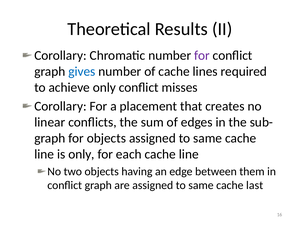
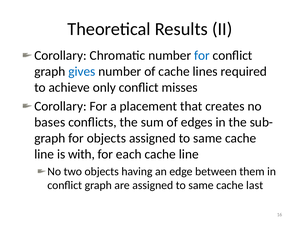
for colour: purple -> blue (202, 55)
linear: linear -> bases (50, 122)
is only: only -> with (81, 154)
